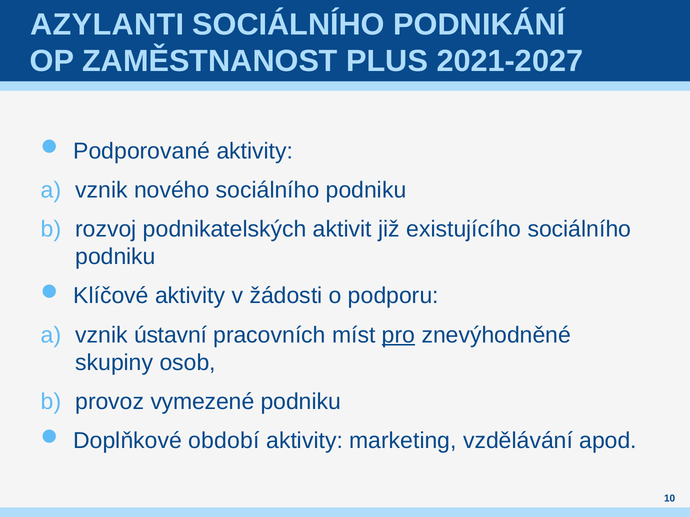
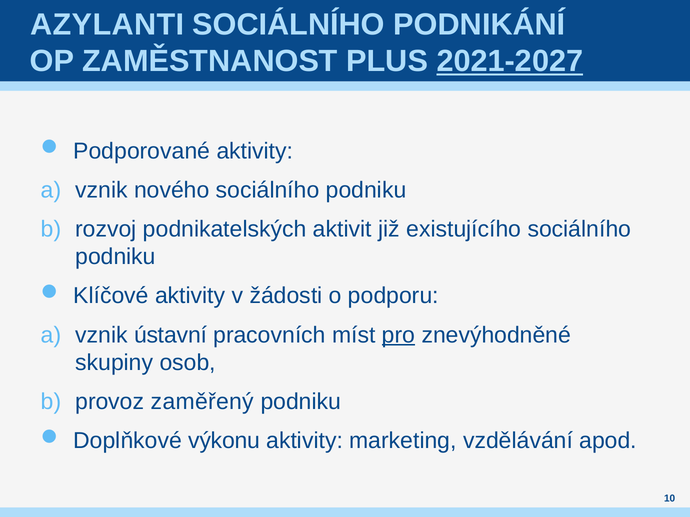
2021-2027 underline: none -> present (510, 61)
vymezené: vymezené -> zaměřený (202, 402)
období: období -> výkonu (224, 441)
